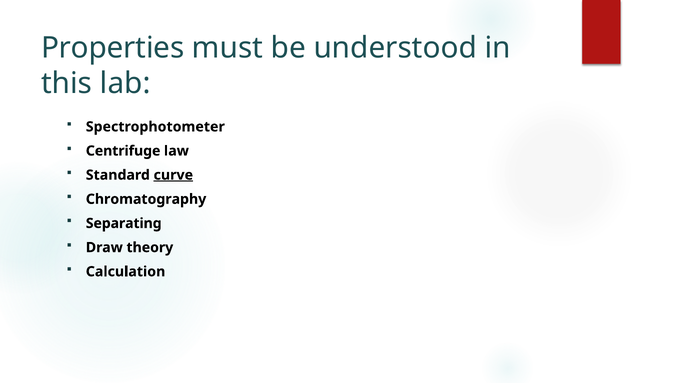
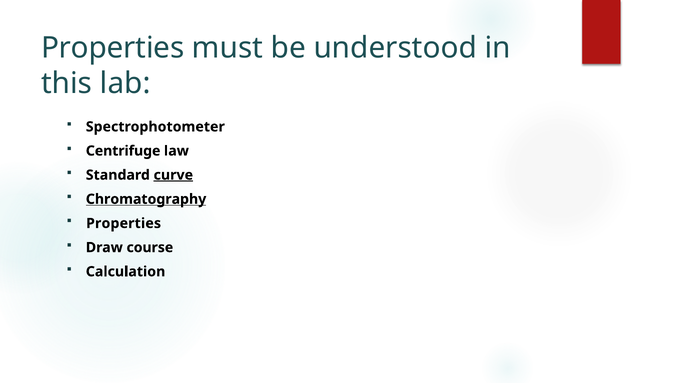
Chromatography underline: none -> present (146, 199)
Separating: Separating -> Properties (124, 223)
theory: theory -> course (150, 247)
